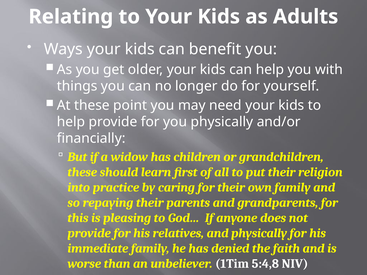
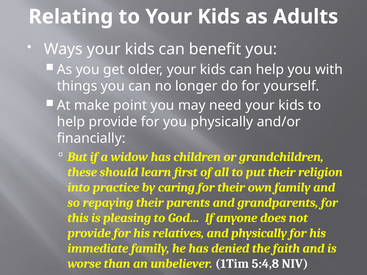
At these: these -> make (92, 105)
